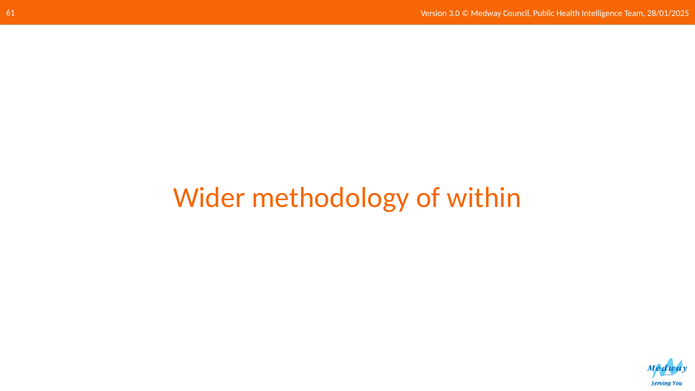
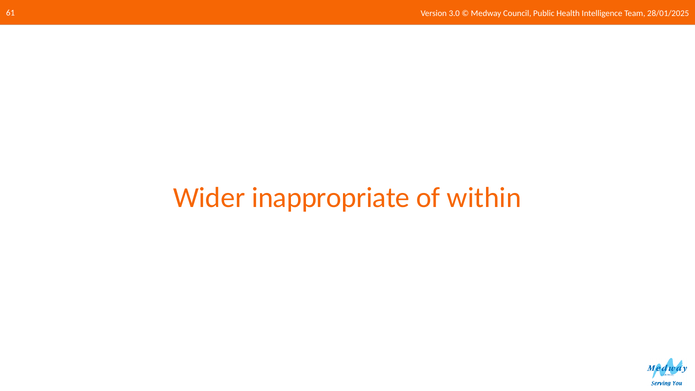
methodology: methodology -> inappropriate (331, 197)
